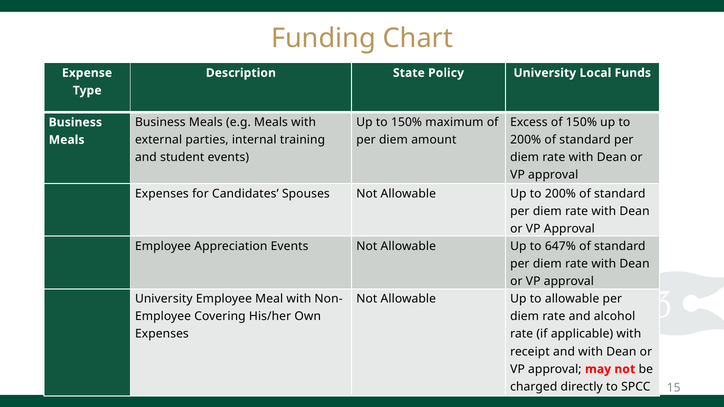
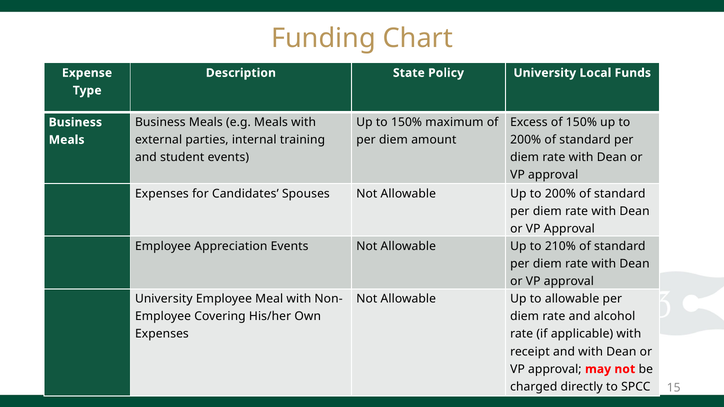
647%: 647% -> 210% (560, 246)
